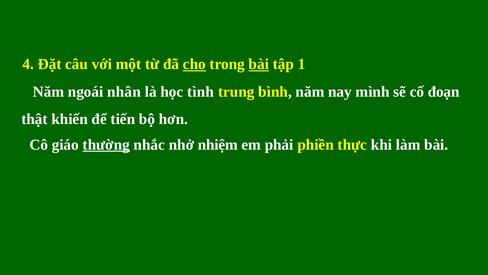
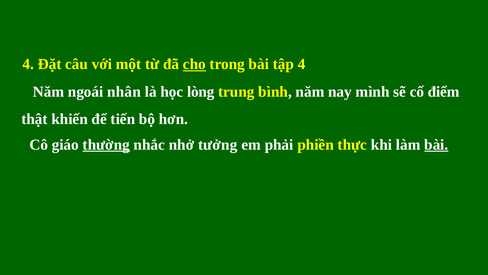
bài underline: present -> none (259, 64)
tập 1: 1 -> 4 (302, 64)
tình: tình -> lòng (201, 92)
đoạn: đoạn -> điểm (444, 92)
nhiệm: nhiệm -> tưởng (218, 144)
bài underline: none -> present (436, 144)
